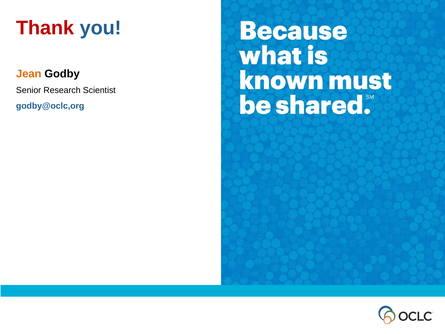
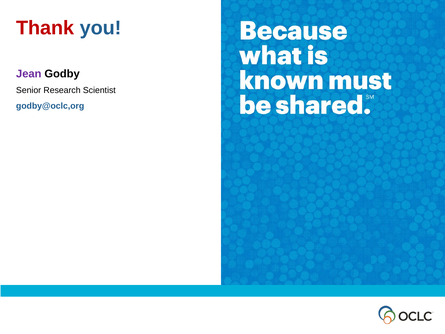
Jean colour: orange -> purple (29, 74)
